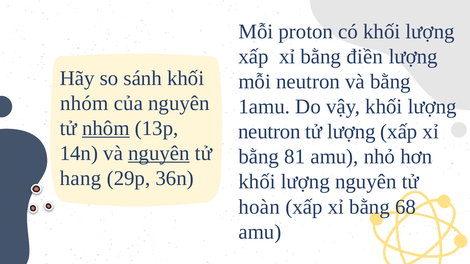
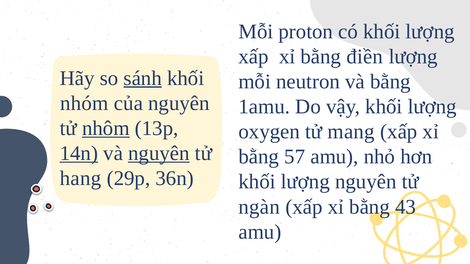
sánh underline: none -> present (143, 78)
neutron: neutron -> oxygen (269, 132)
tử lượng: lượng -> mang (351, 132)
14n underline: none -> present (79, 153)
81: 81 -> 57 (295, 157)
hoàn: hoàn -> ngàn (259, 207)
68: 68 -> 43 (406, 207)
